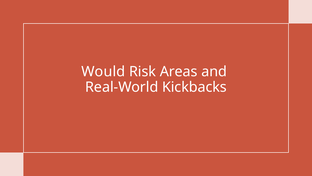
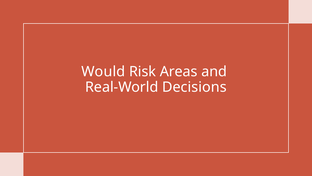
Kickbacks: Kickbacks -> Decisions (194, 87)
